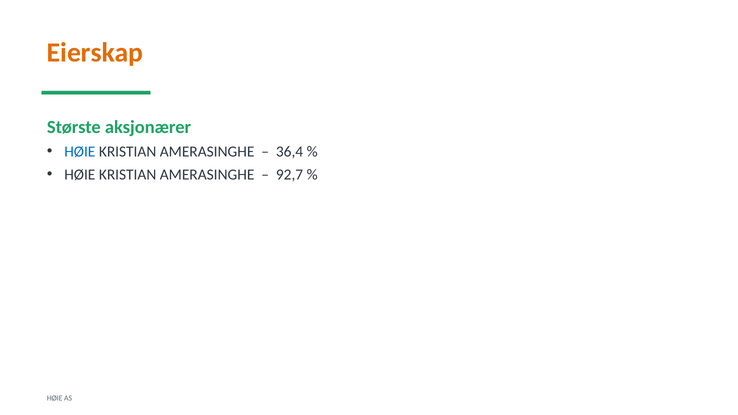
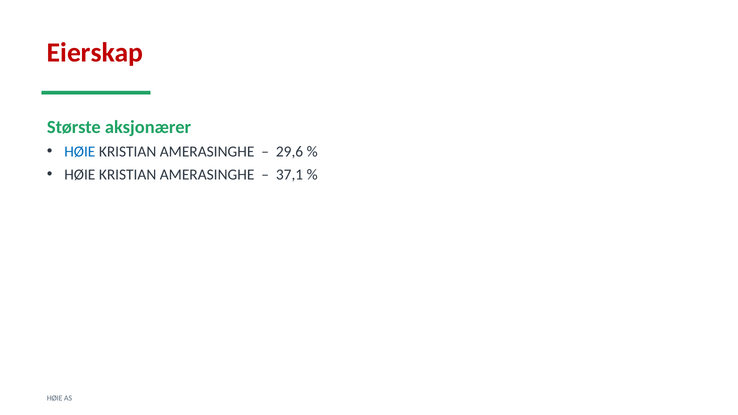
Eierskap colour: orange -> red (95, 53)
36,4: 36,4 -> 29,6 (290, 152)
92,7: 92,7 -> 37,1 (290, 175)
